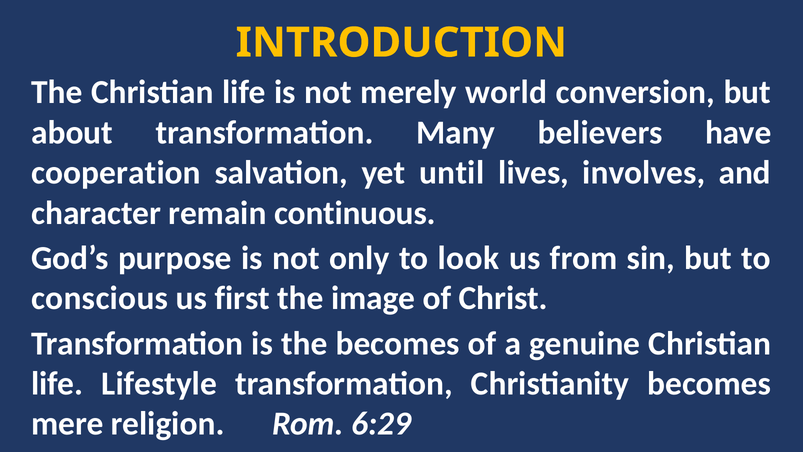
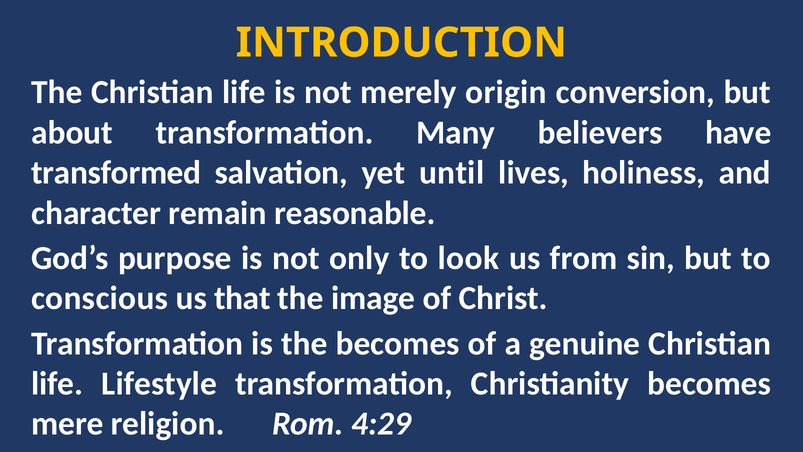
world: world -> origin (506, 92)
cooperation: cooperation -> transformed (116, 173)
involves: involves -> holiness (644, 173)
continuous: continuous -> reasonable (355, 213)
first: first -> that (242, 298)
6:29: 6:29 -> 4:29 (381, 424)
